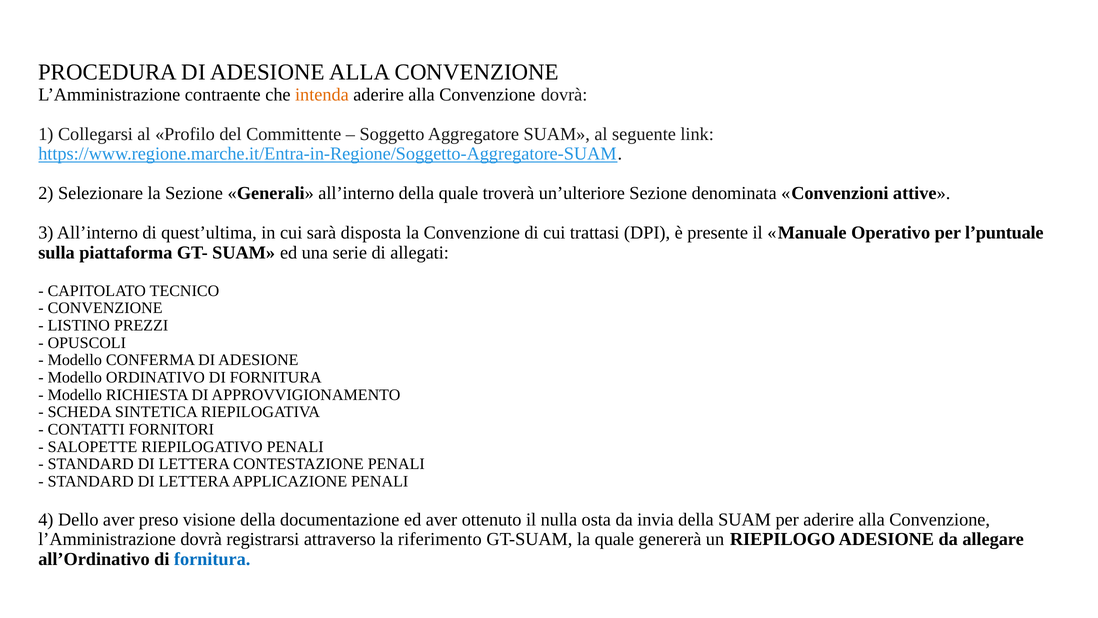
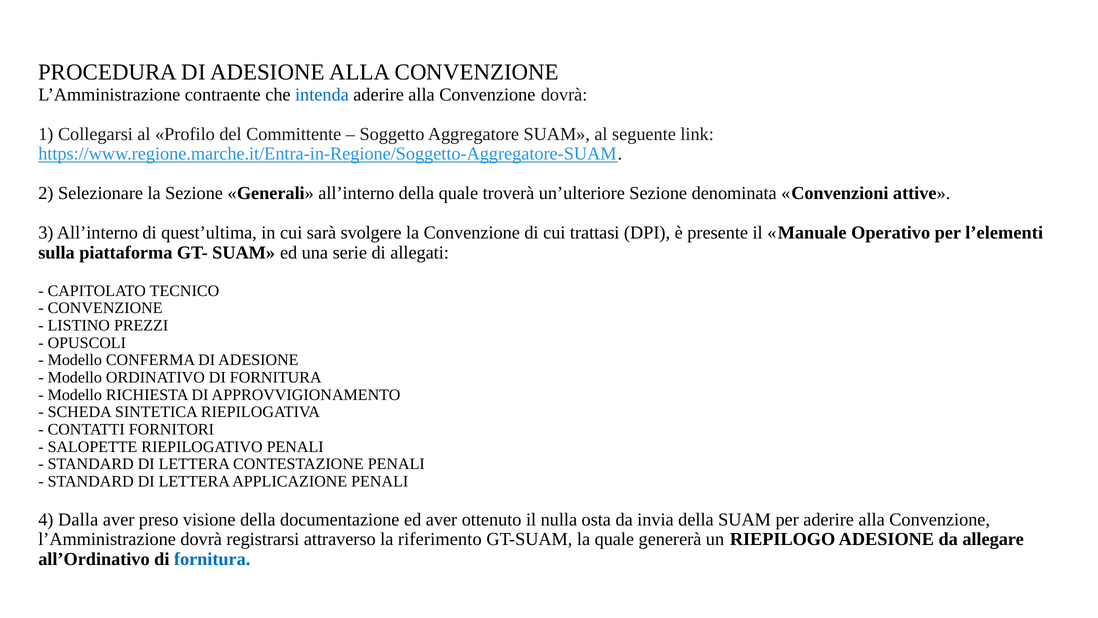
intenda colour: orange -> blue (322, 94)
disposta: disposta -> svolgere (371, 233)
l’puntuale: l’puntuale -> l’elementi (1004, 233)
Dello: Dello -> Dalla (78, 519)
